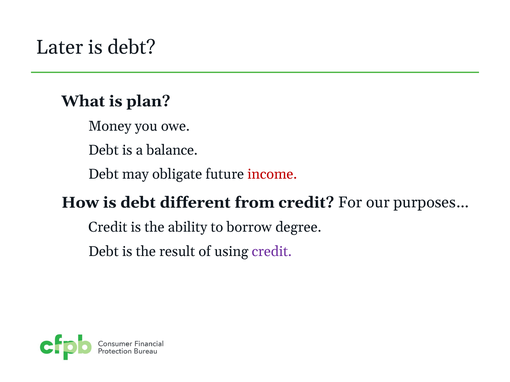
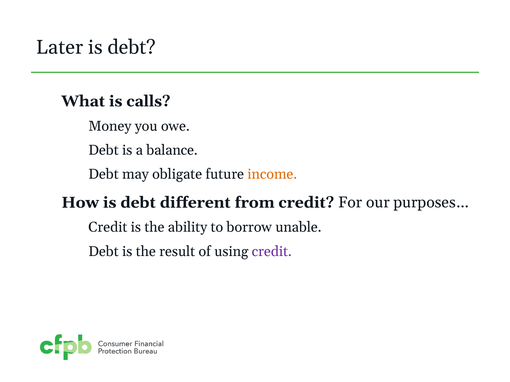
plan: plan -> calls (148, 101)
income colour: red -> orange (272, 174)
degree: degree -> unable (298, 228)
